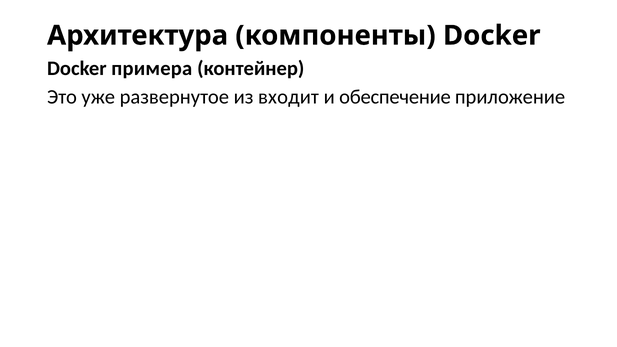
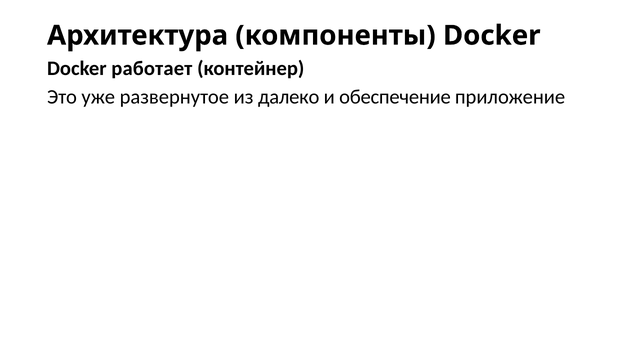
примера: примера -> работает (152, 68)
входит: входит -> далеко (289, 97)
